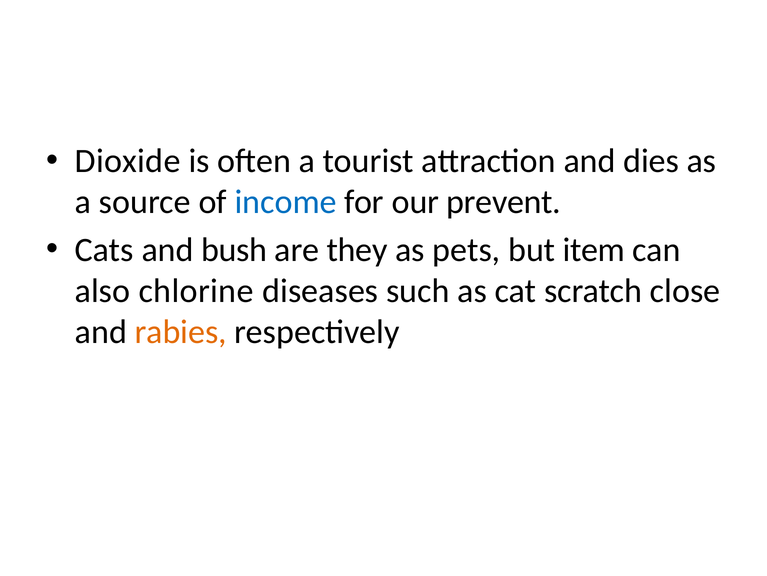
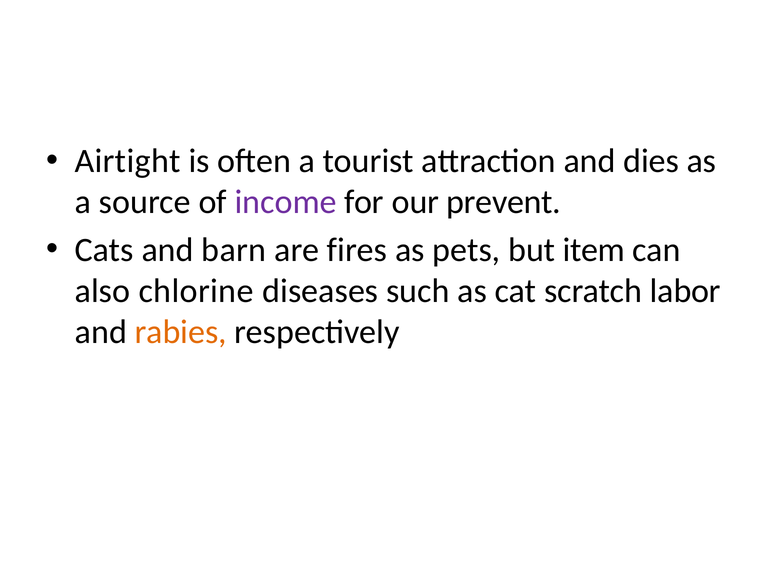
Dioxide: Dioxide -> Airtight (128, 161)
income colour: blue -> purple (286, 202)
bush: bush -> barn (234, 250)
they: they -> fires (357, 250)
close: close -> labor (685, 290)
